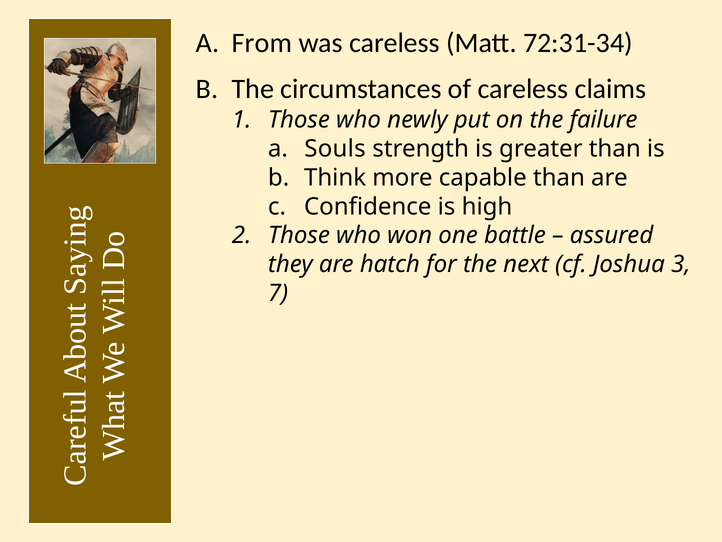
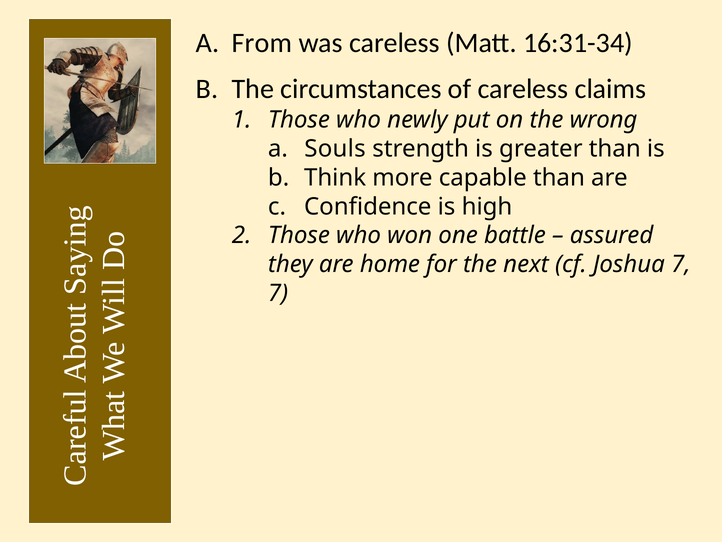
72:31-34: 72:31-34 -> 16:31-34 (578, 43)
failure: failure -> wrong (604, 120)
hatch: hatch -> home (390, 264)
Joshua 3: 3 -> 7 (681, 264)
